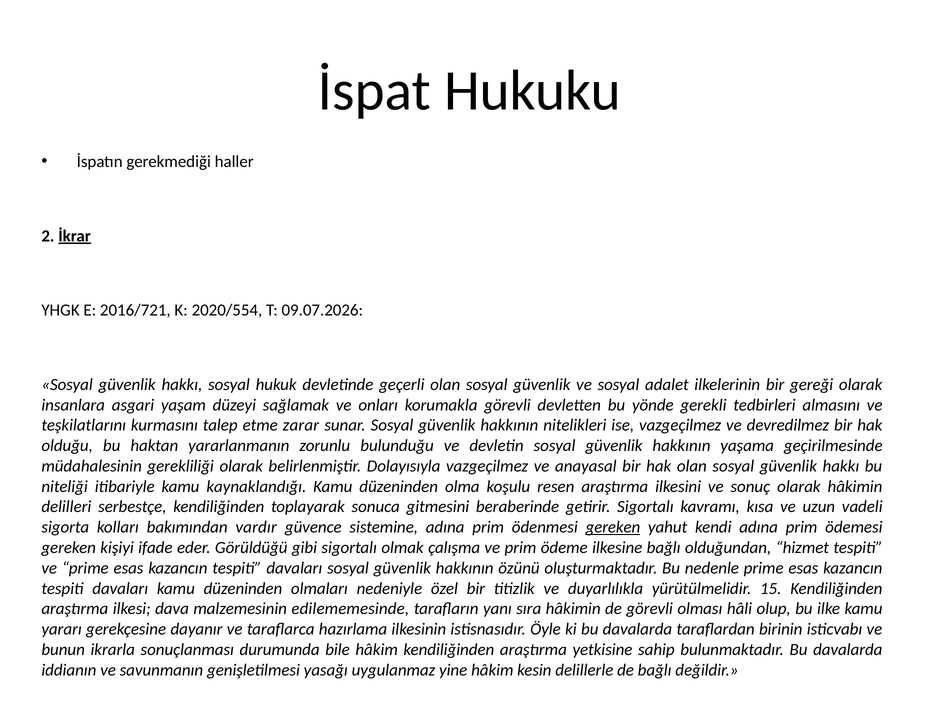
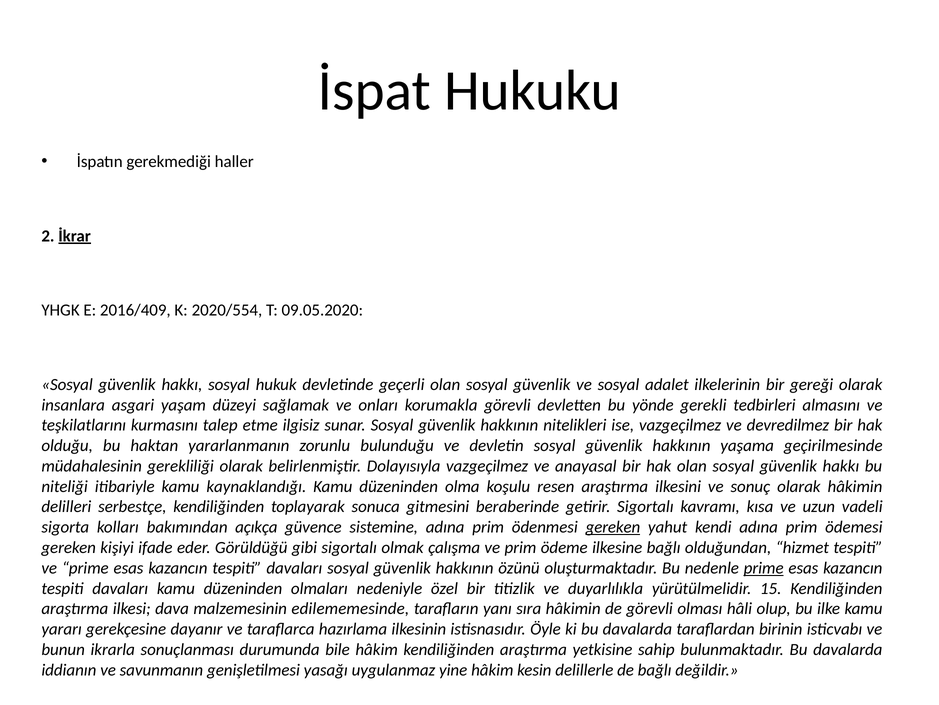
2016/721: 2016/721 -> 2016/409 (135, 310)
09.07.2026: 09.07.2026 -> 09.05.2020 (322, 310)
zarar: zarar -> ilgisiz (301, 425)
vardır: vardır -> açıkça (256, 527)
prime underline: none -> present (764, 567)
